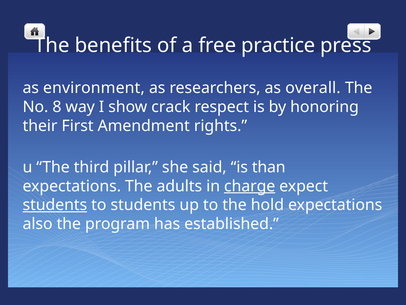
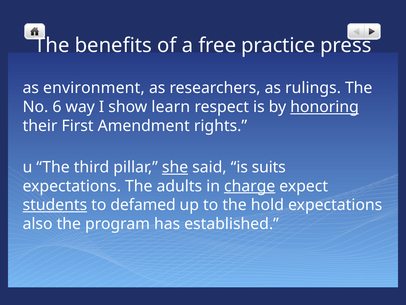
overall: overall -> rulings (313, 88)
8: 8 -> 6 (57, 107)
crack: crack -> learn (171, 107)
honoring underline: none -> present (325, 107)
she underline: none -> present (175, 167)
than: than -> suits (269, 167)
to students: students -> defamed (143, 205)
